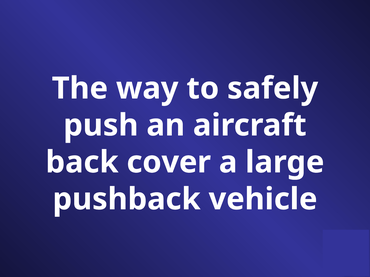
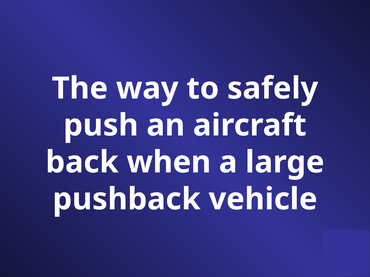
cover: cover -> when (169, 163)
